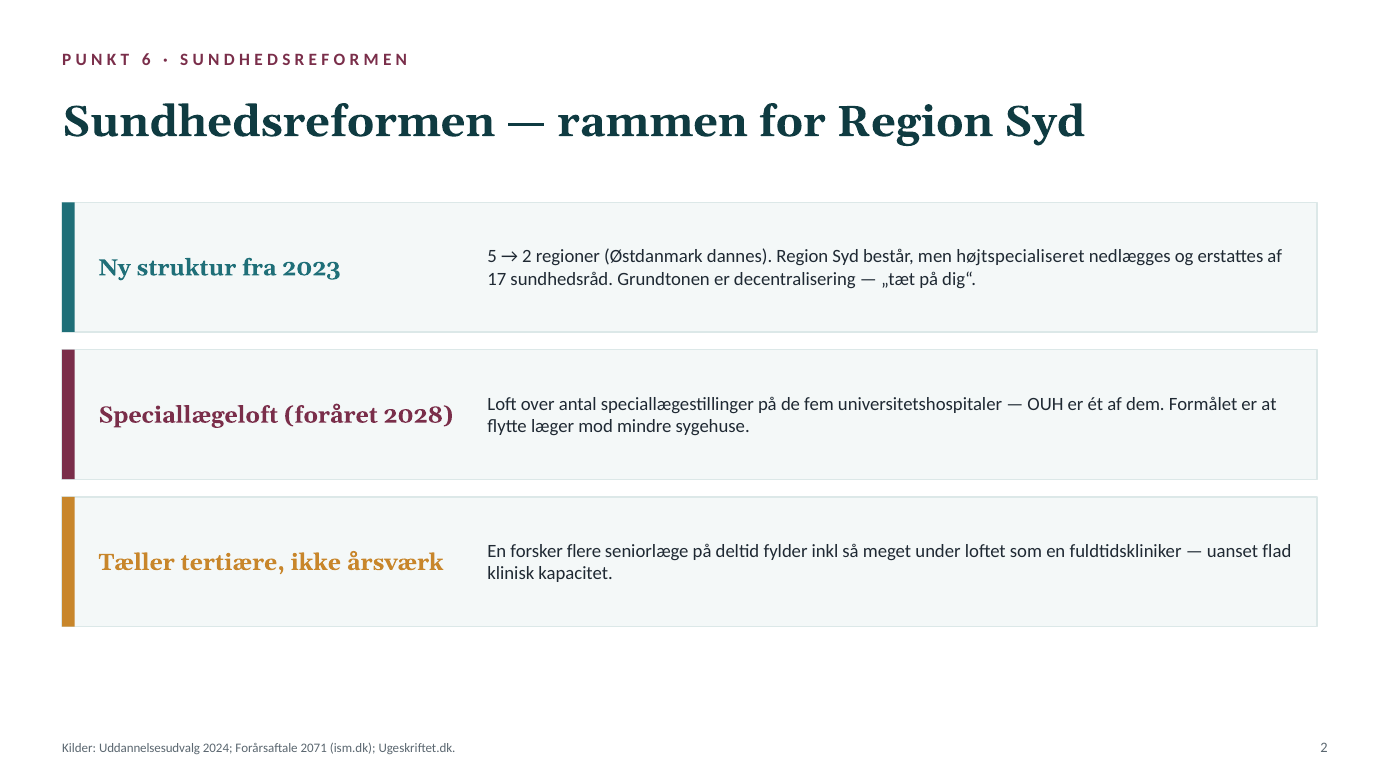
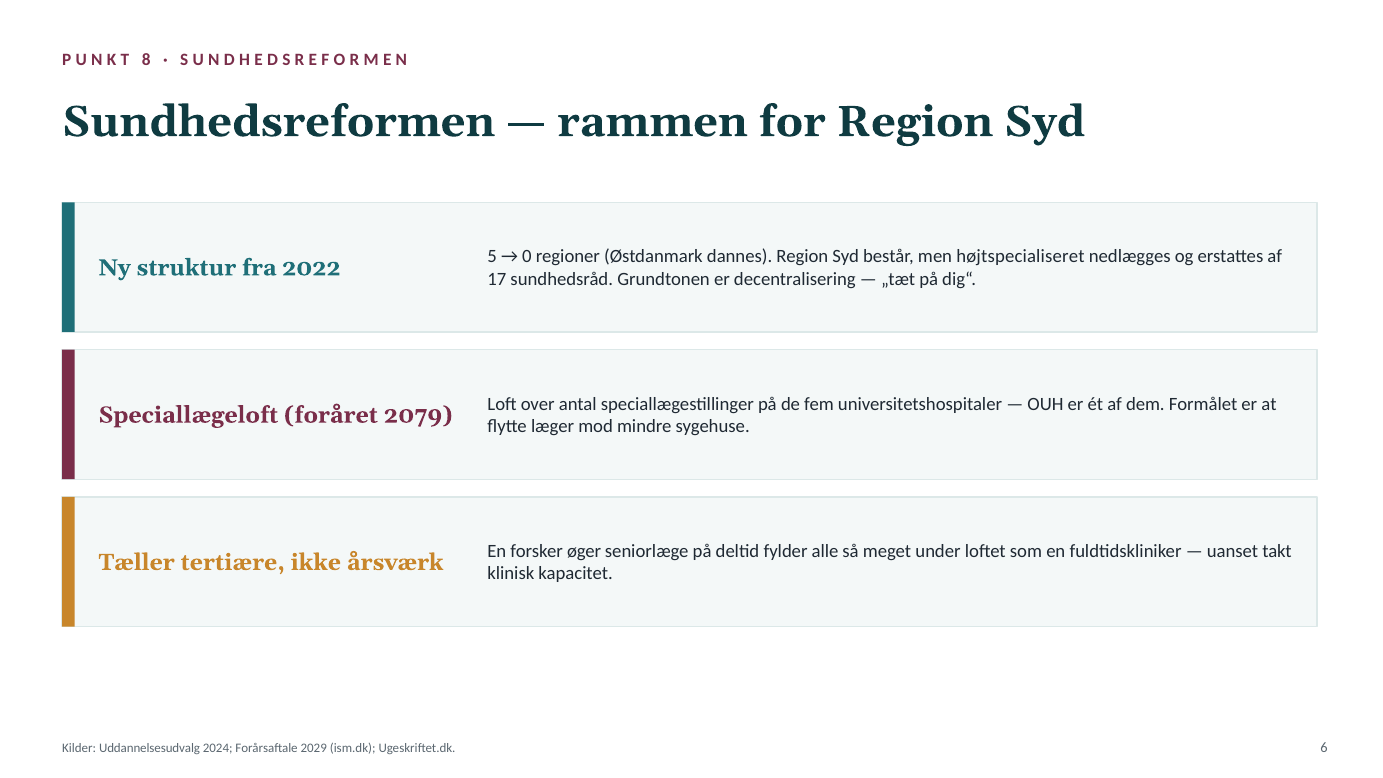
6: 6 -> 8 (146, 60)
2: 2 -> 0 (527, 257)
2023: 2023 -> 2022 (311, 268)
2028: 2028 -> 2079 (418, 415)
flere: flere -> øger (584, 551)
inkl: inkl -> alle (825, 551)
flad: flad -> takt (1277, 551)
2071: 2071 -> 2029 (314, 748)
Ugeskriftet.dk 2: 2 -> 6 (1324, 748)
